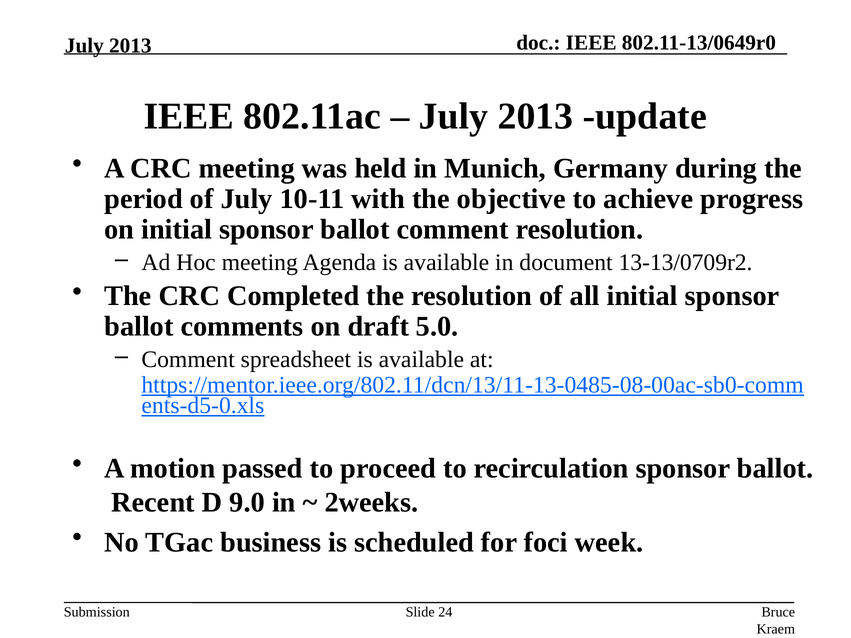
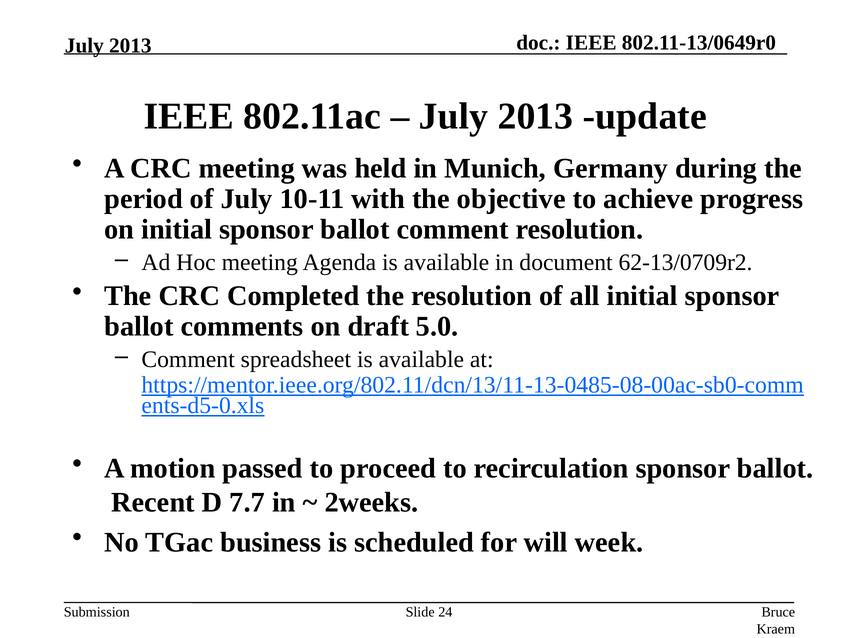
13-13/0709r2: 13-13/0709r2 -> 62-13/0709r2 (686, 262)
9.0: 9.0 -> 7.7 (247, 503)
foci: foci -> will (546, 542)
